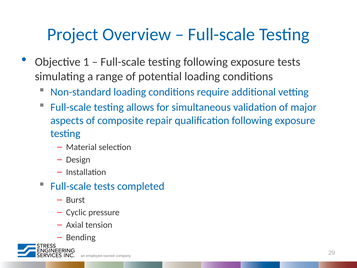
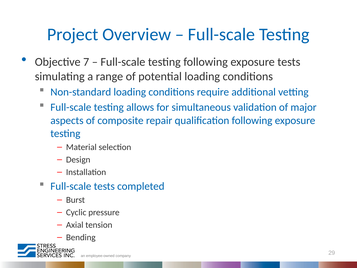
1: 1 -> 7 (86, 62)
